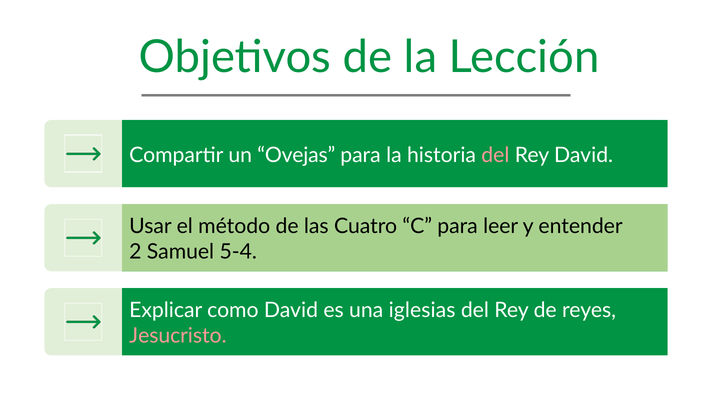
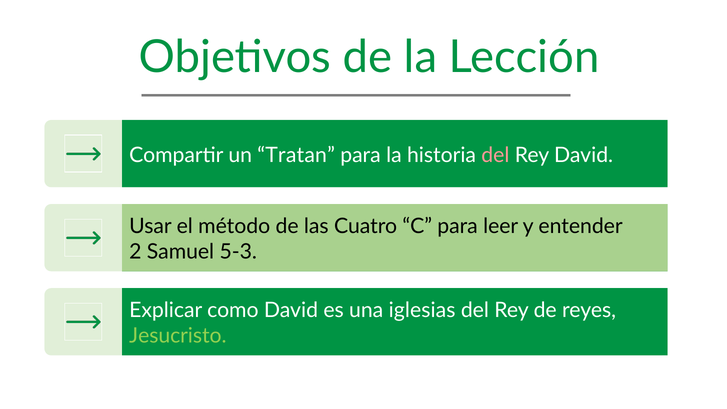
Ovejas: Ovejas -> Tratan (296, 155)
5-4: 5-4 -> 5-3 (238, 252)
Jesucristo colour: pink -> light green (178, 336)
